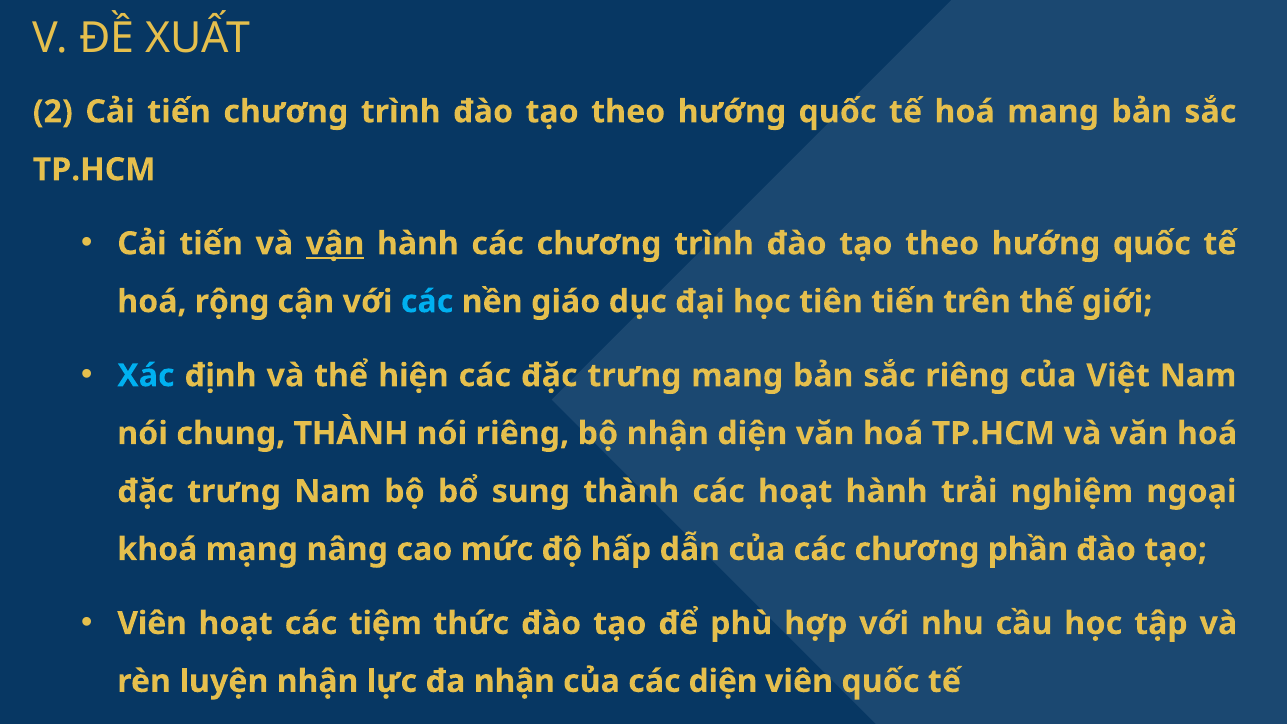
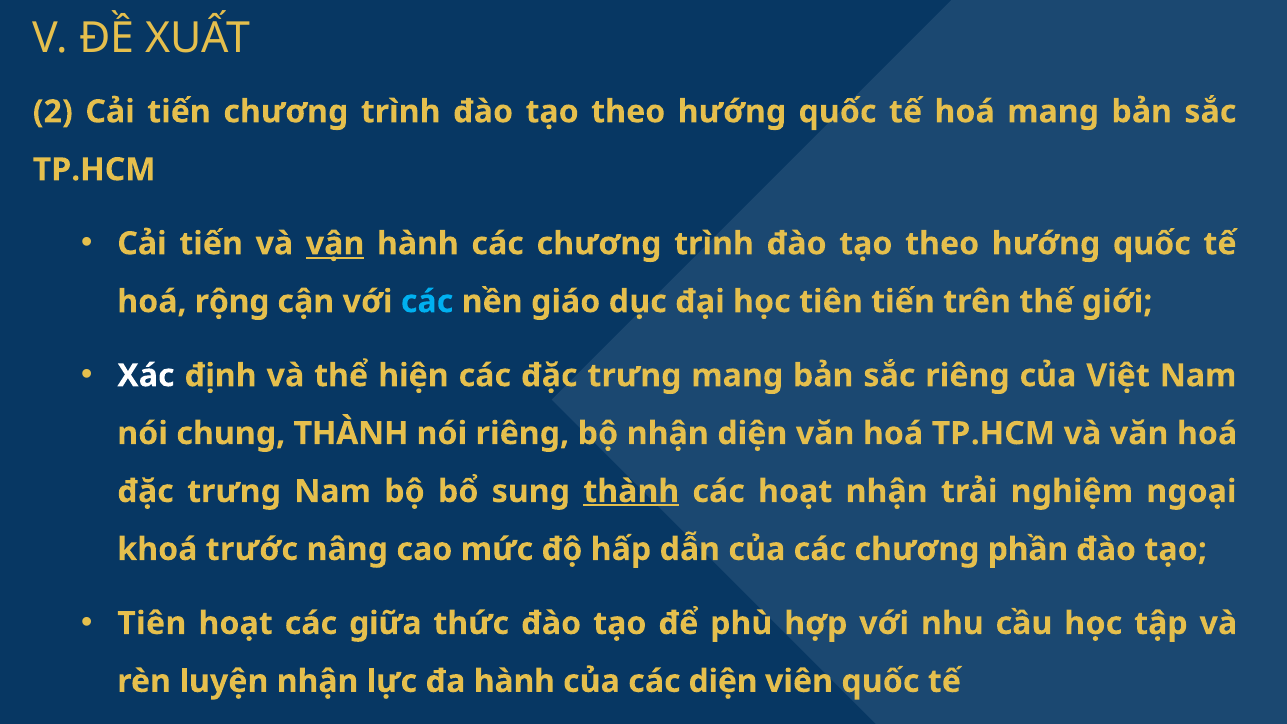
Xác colour: light blue -> white (146, 376)
thành underline: none -> present (631, 491)
hành: hành -> nhận (887, 491)
mạng: mạng -> trước (252, 549)
Viên: Viên -> Tiên (152, 623)
tiệm: tiệm -> giữa (385, 623)
đa nhận: nhận -> hành (514, 681)
